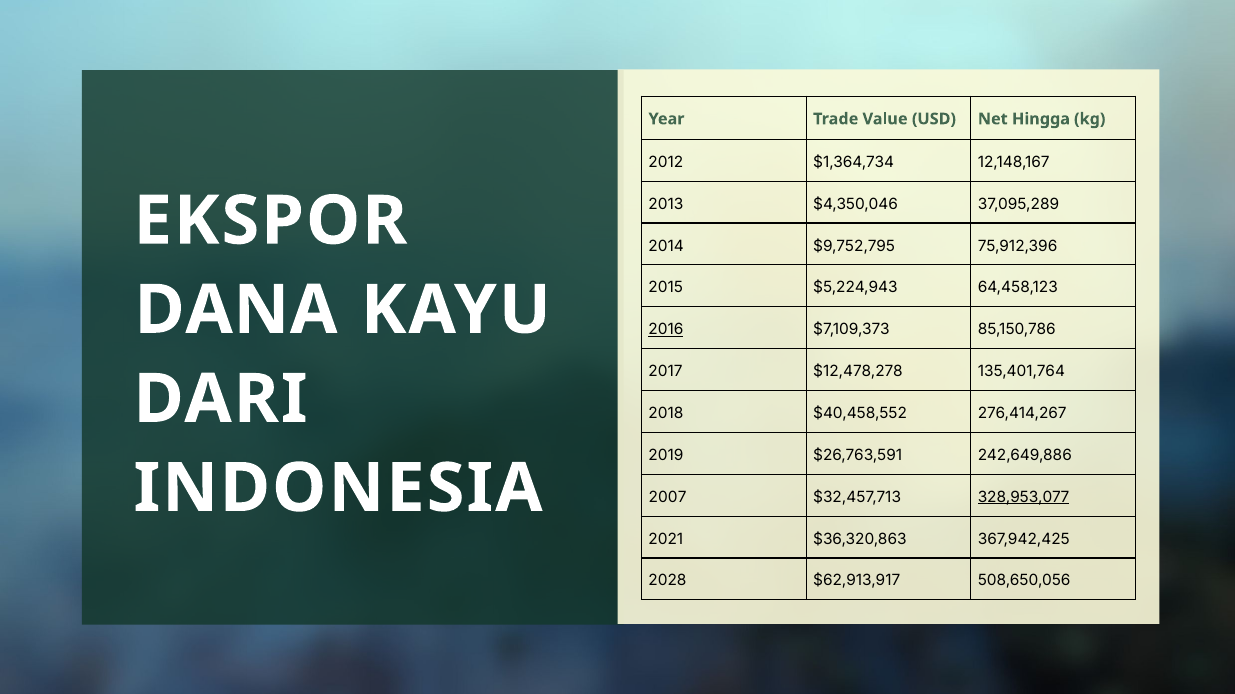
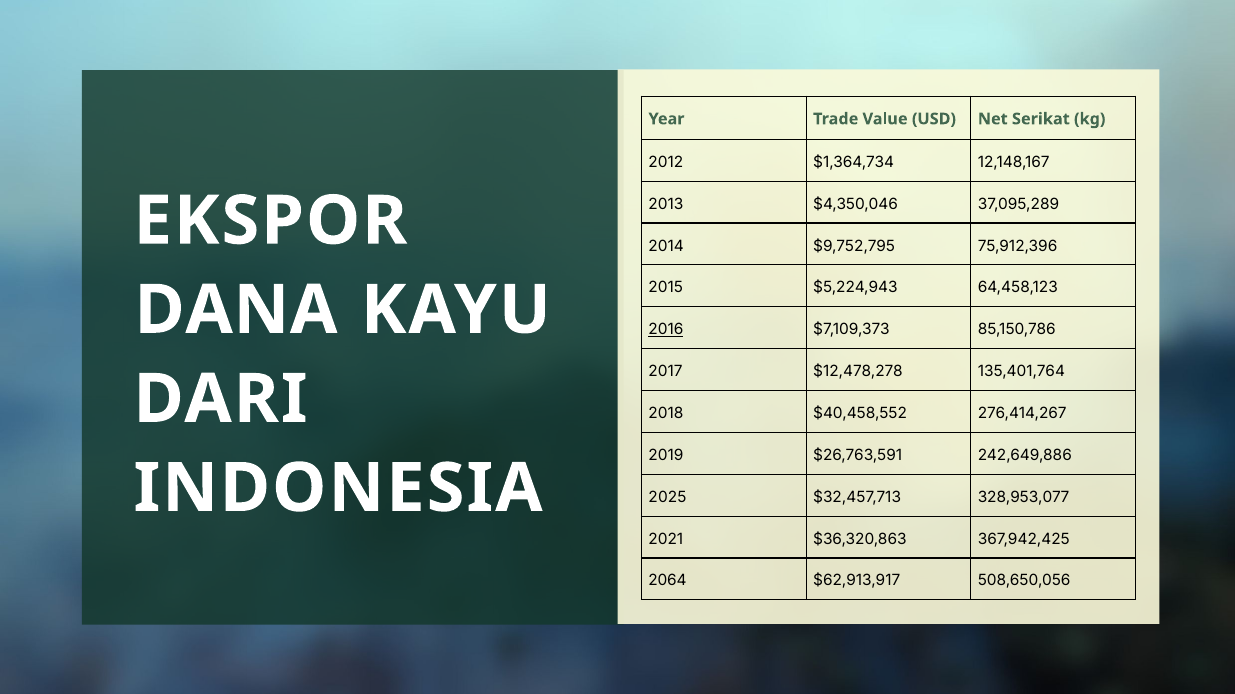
Hingga: Hingga -> Serikat (1041, 119)
2007: 2007 -> 2025 (668, 498)
328,953,077 underline: present -> none (1024, 498)
2028: 2028 -> 2064 (668, 581)
